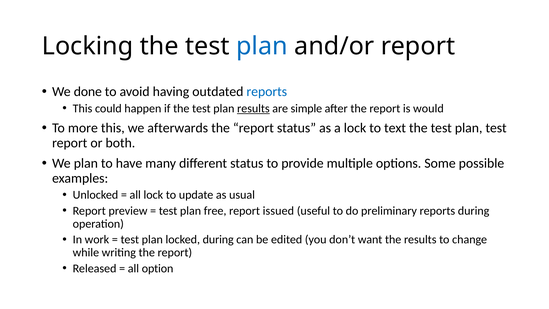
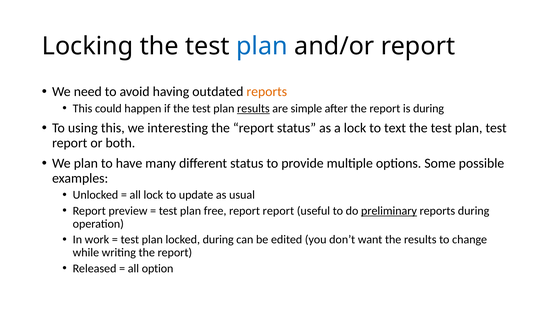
done: done -> need (88, 92)
reports colour: blue -> orange (267, 92)
is would: would -> during (429, 108)
more: more -> using (83, 128)
afterwards: afterwards -> interesting (178, 128)
report issued: issued -> report (278, 211)
preliminary underline: none -> present (389, 211)
